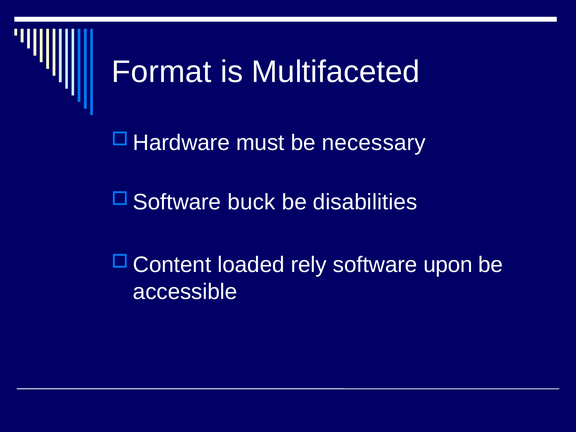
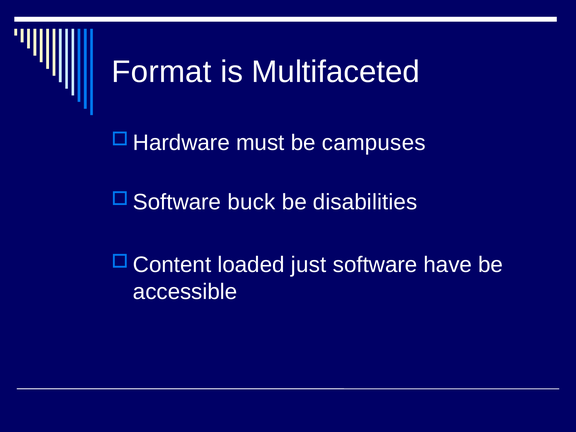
necessary: necessary -> campuses (374, 143)
rely: rely -> just (309, 265)
upon: upon -> have (448, 265)
